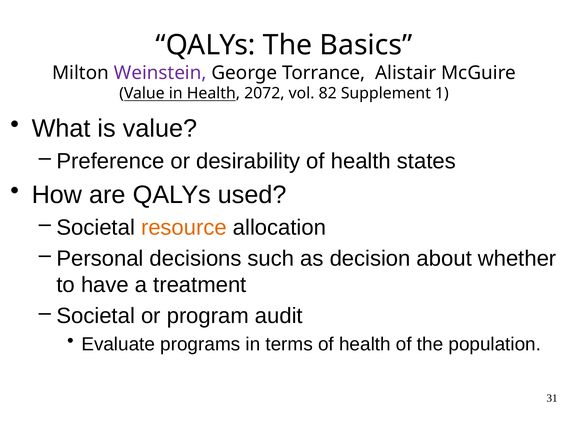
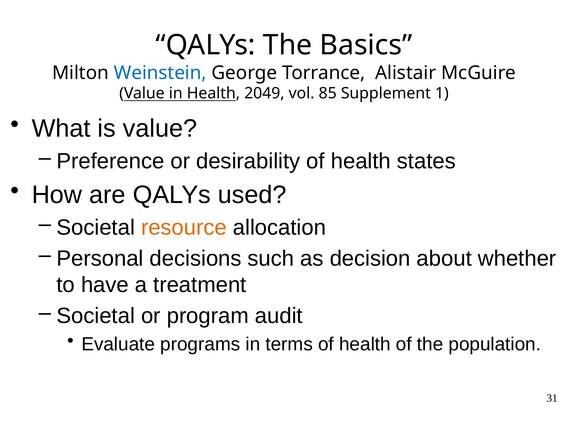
Weinstein colour: purple -> blue (160, 73)
2072: 2072 -> 2049 (264, 93)
82: 82 -> 85 (328, 93)
